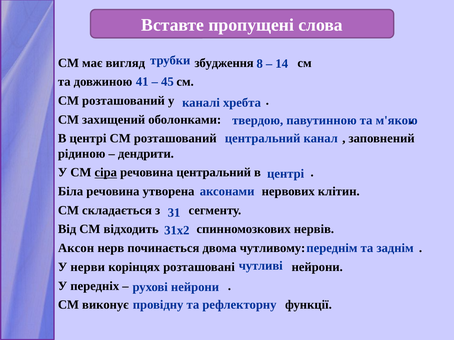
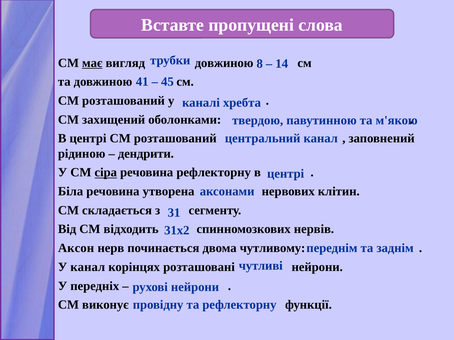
має underline: none -> present (92, 63)
збудження: збудження -> довжиною (224, 63)
речовина центральний: центральний -> рефлекторну (214, 173)
У нерви: нерви -> канал (88, 267)
